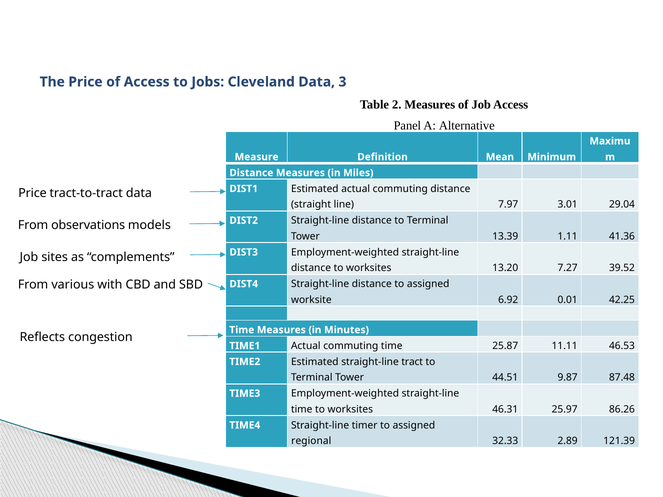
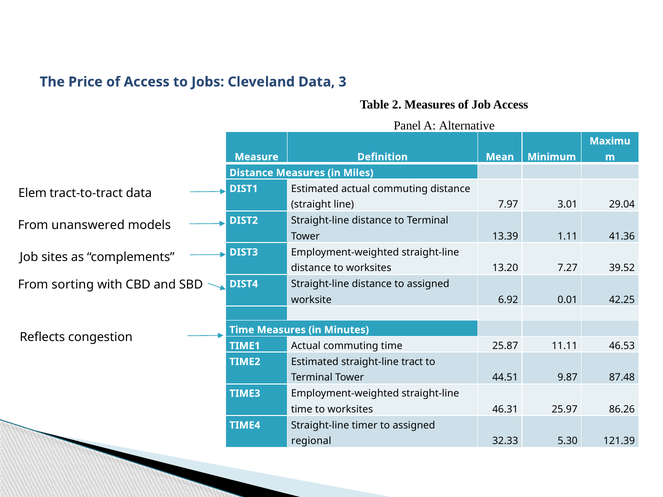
Price: Price -> Elem (32, 193)
observations: observations -> unanswered (88, 225)
various: various -> sorting (73, 285)
2.89: 2.89 -> 5.30 (568, 441)
